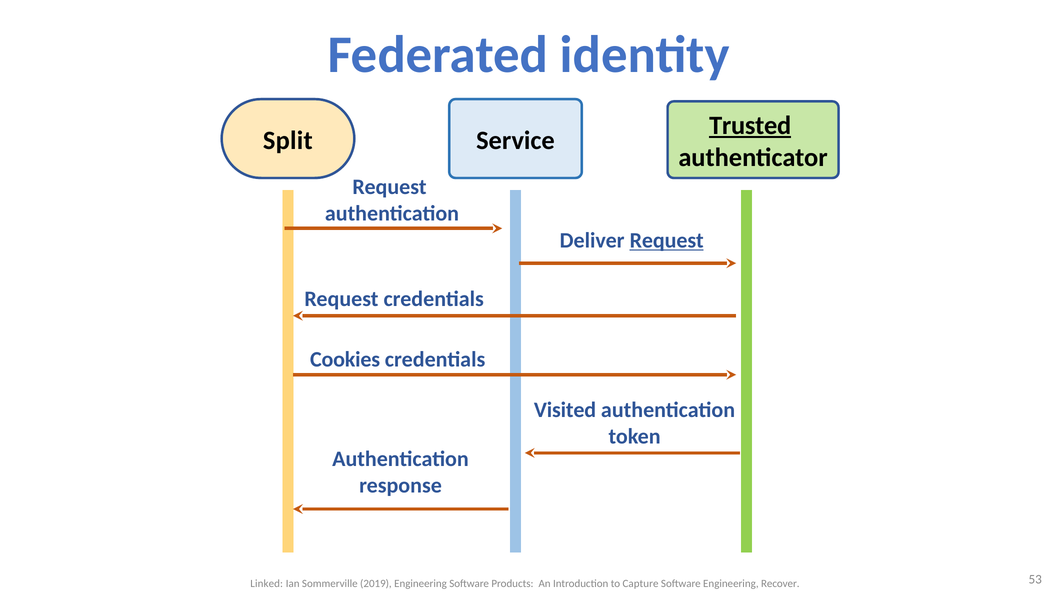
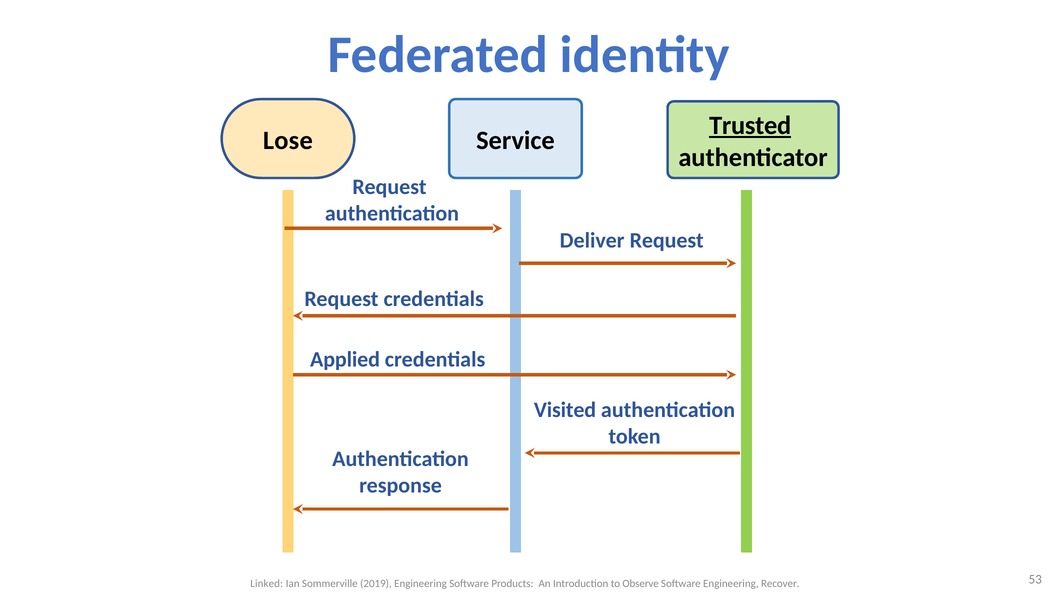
Split: Split -> Lose (288, 140)
Request underline: present -> none (667, 240)
Cookies: Cookies -> Applied (345, 359)
Capture: Capture -> Observe (641, 583)
